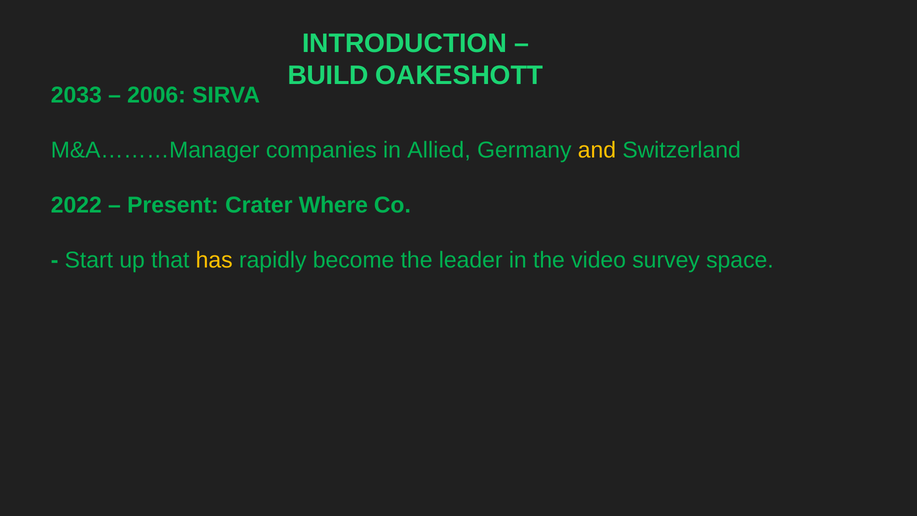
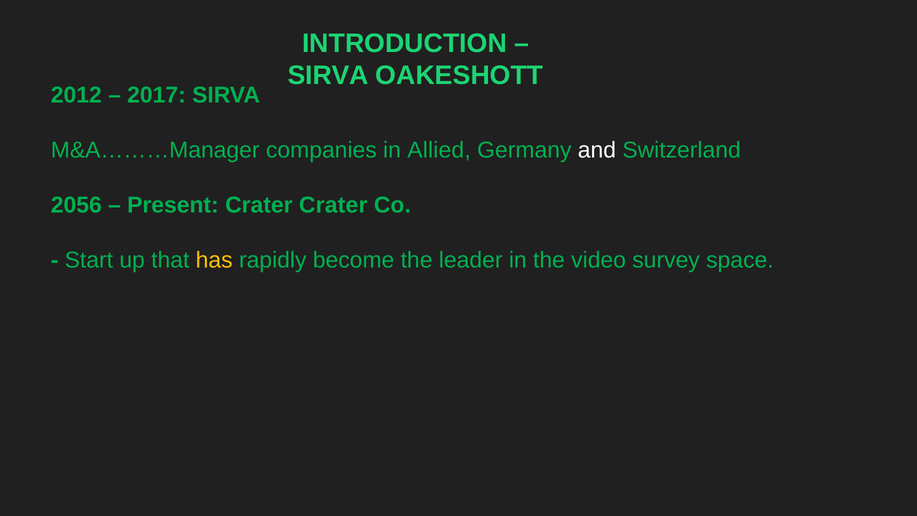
BUILD: BUILD -> SIRVA (328, 75)
2033: 2033 -> 2012 (76, 95)
2006: 2006 -> 2017 (157, 95)
and colour: yellow -> white (597, 150)
2022: 2022 -> 2056 (76, 205)
Crater Where: Where -> Crater (333, 205)
